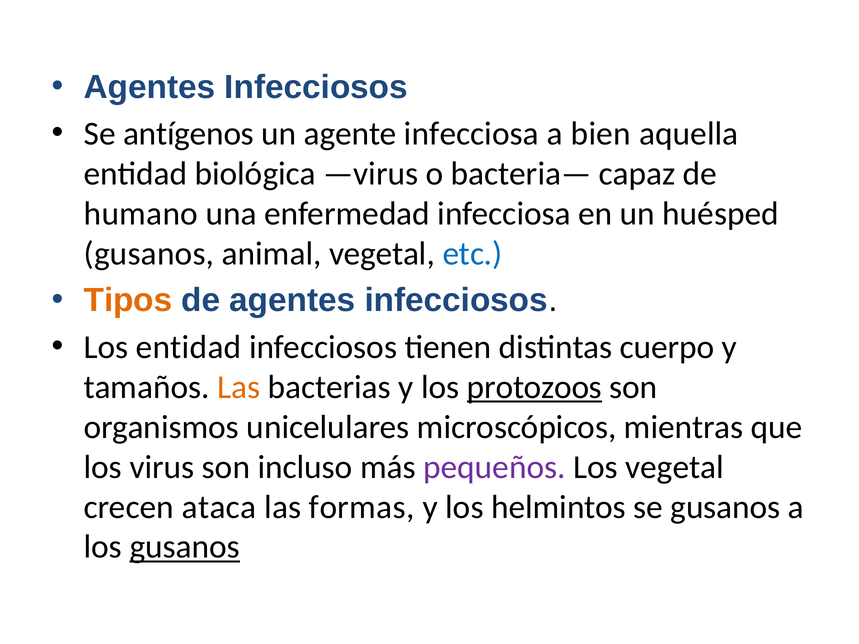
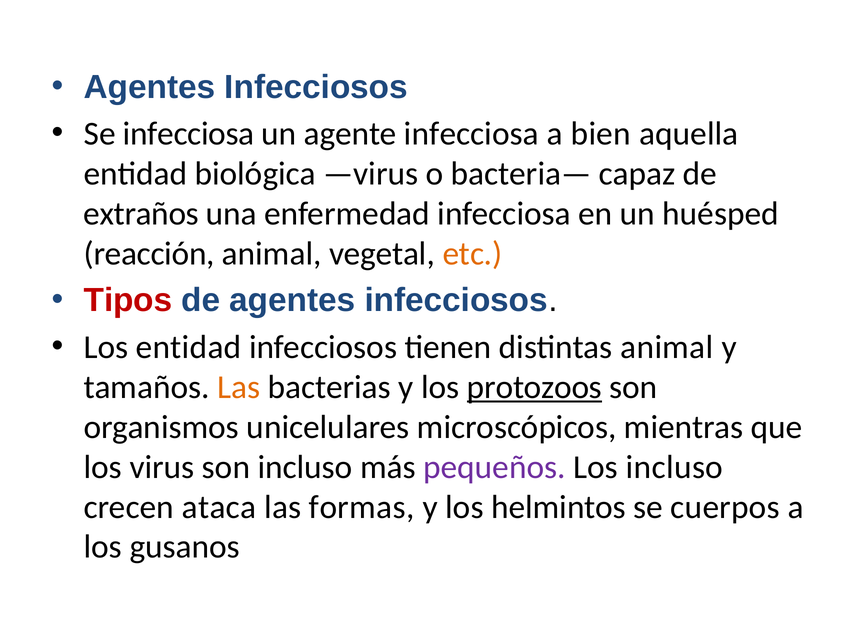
Se antígenos: antígenos -> infecciosa (189, 134)
humano: humano -> extraños (141, 214)
gusanos: gusanos -> reacción (149, 254)
etc colour: blue -> orange (472, 254)
Tipos colour: orange -> red (128, 300)
distintas cuerpo: cuerpo -> animal (667, 347)
Los vegetal: vegetal -> incluso (675, 467)
se gusanos: gusanos -> cuerpos (725, 507)
gusanos underline: present -> none (185, 547)
